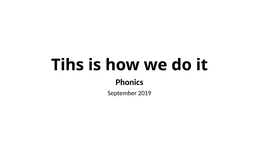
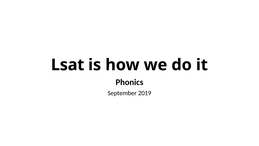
Tihs: Tihs -> Lsat (68, 65)
